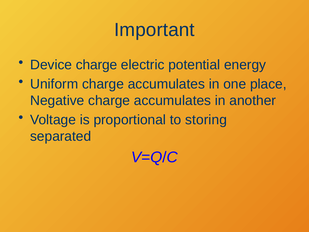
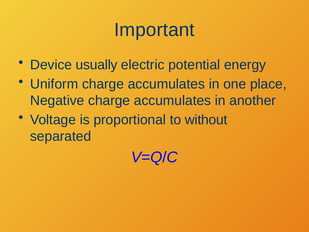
Device charge: charge -> usually (97, 65)
storing: storing -> without (206, 120)
